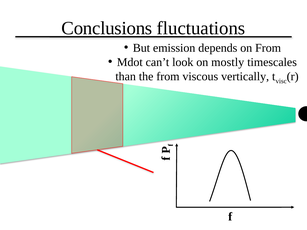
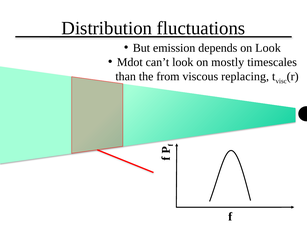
Conclusions: Conclusions -> Distribution (107, 28)
on From: From -> Look (268, 48)
vertically: vertically -> replacing (245, 77)
